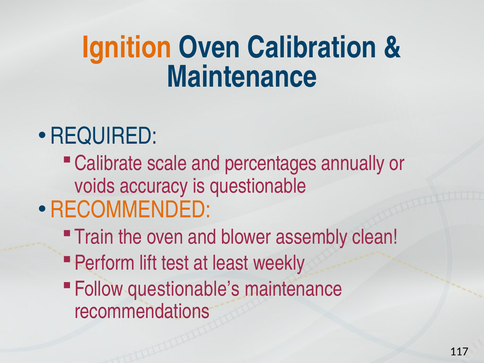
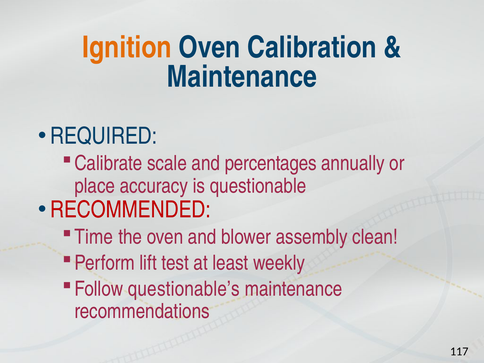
voids: voids -> place (95, 186)
RECOMMENDED colour: orange -> red (130, 210)
Train: Train -> Time (94, 237)
